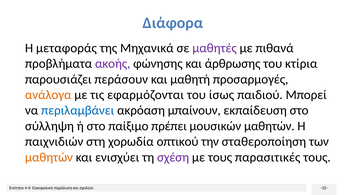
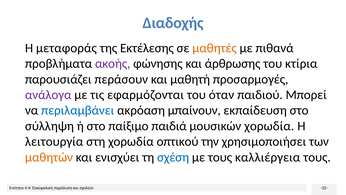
Διάφορα: Διάφορα -> Διαδοχής (173, 23)
Μηχανικά: Μηχανικά -> Εκτέλεσης (147, 48)
μαθητές colour: purple -> orange (215, 48)
ανάλογα colour: orange -> purple (48, 95)
ίσως: ίσως -> όταν (222, 95)
πρέπει: πρέπει -> παιδιά (169, 126)
μουσικών μαθητών: μαθητών -> χορωδία (269, 126)
παιχνιδιών: παιχνιδιών -> λειτουργία (54, 141)
σταθεροποίηση: σταθεροποίηση -> χρησιμοποιήσει (264, 141)
σχέση colour: purple -> blue (173, 157)
παρασιτικές: παρασιτικές -> καλλιέργεια (268, 157)
